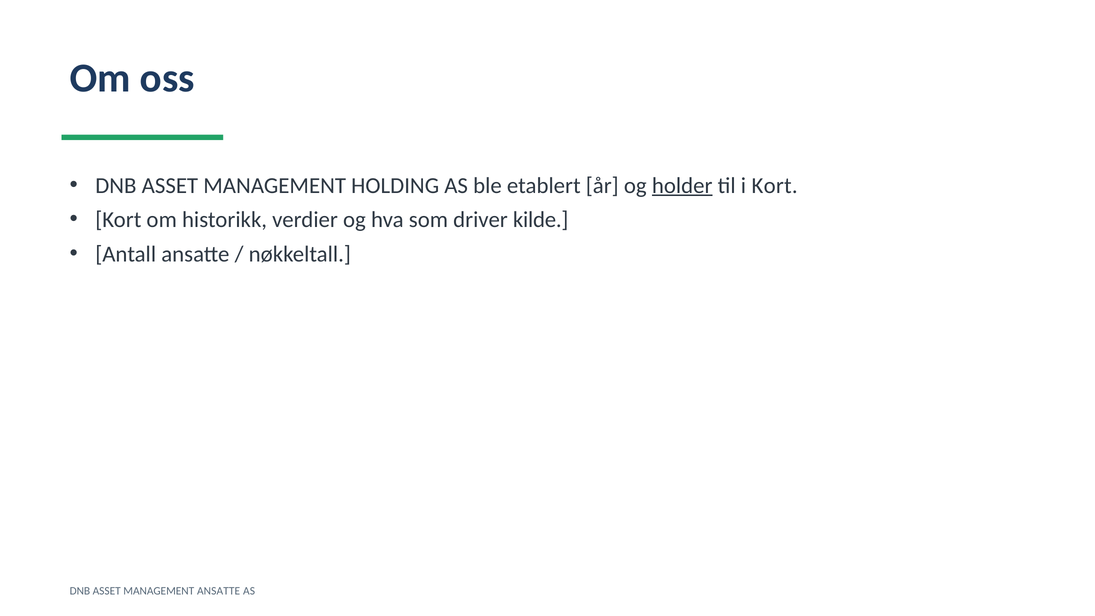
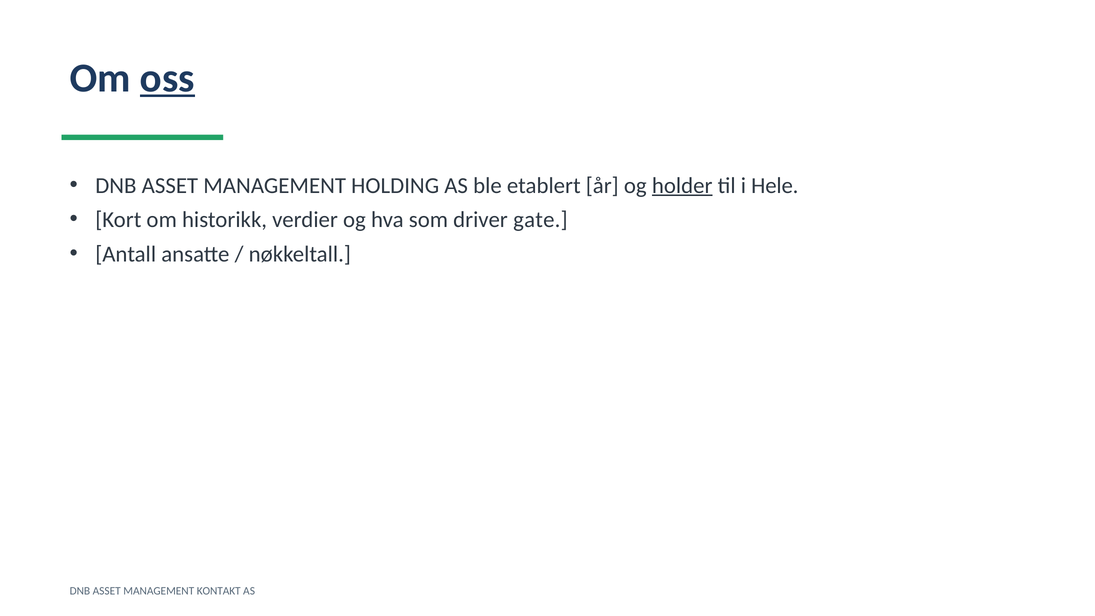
oss underline: none -> present (167, 78)
i Kort: Kort -> Hele (775, 185)
kilde: kilde -> gate (540, 220)
MANAGEMENT ANSATTE: ANSATTE -> KONTAKT (219, 591)
